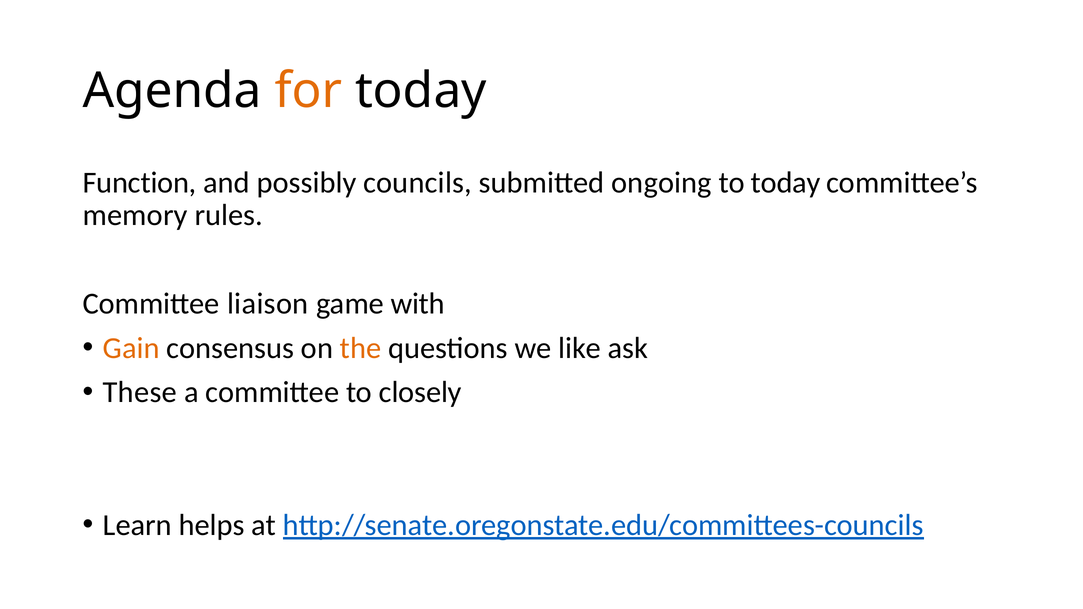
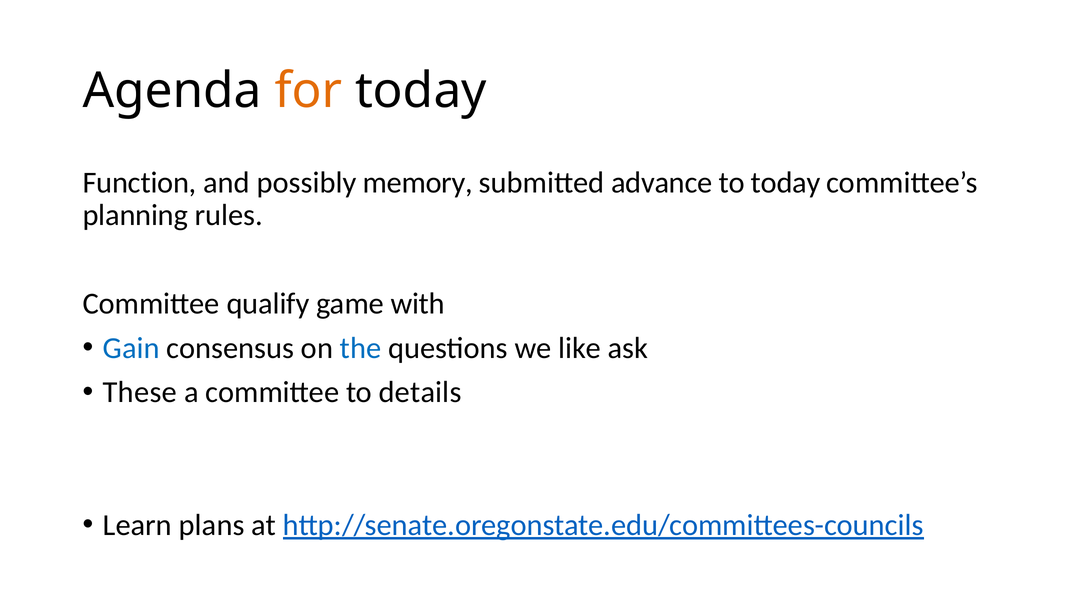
councils: councils -> memory (418, 183)
ongoing: ongoing -> advance (662, 183)
memory: memory -> planning (135, 215)
liaison: liaison -> qualify (268, 304)
Gain colour: orange -> blue (131, 348)
the colour: orange -> blue (361, 348)
closely: closely -> details (420, 392)
helps: helps -> plans (212, 525)
